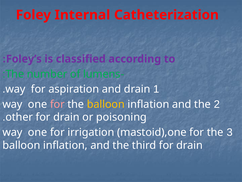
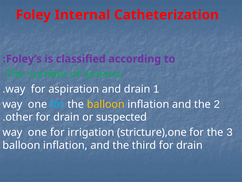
for colour: pink -> light blue (57, 104)
poisoning: poisoning -> suspected (121, 117)
mastoid),one: mastoid),one -> stricture),one (152, 132)
